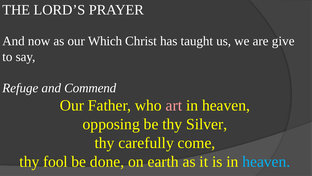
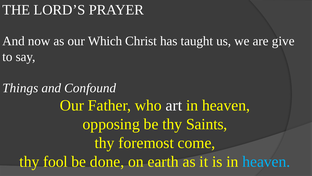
Refuge: Refuge -> Things (20, 88)
Commend: Commend -> Confound (90, 88)
art colour: pink -> white (174, 105)
Silver: Silver -> Saints (207, 124)
carefully: carefully -> foremost (146, 143)
